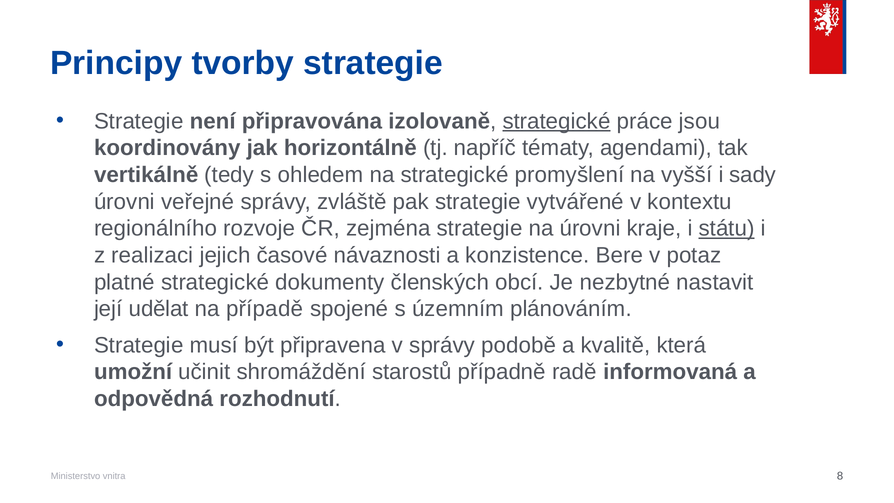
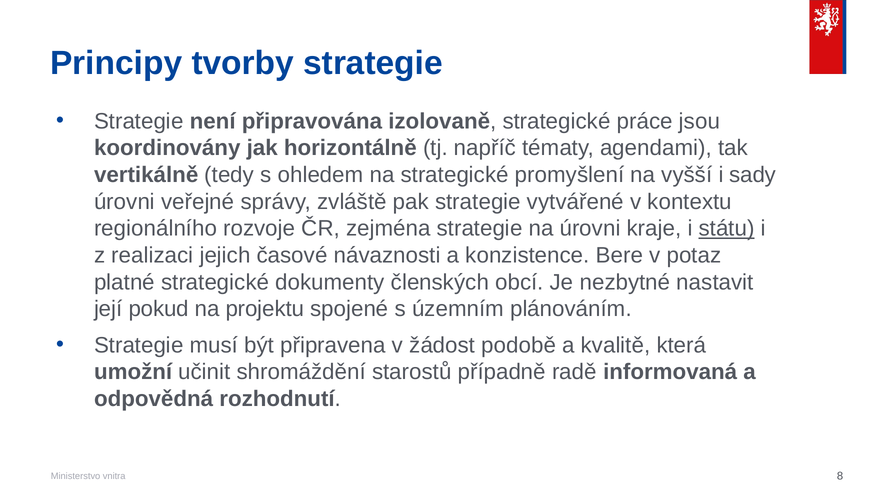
strategické underline: present -> none (557, 121)
udělat: udělat -> pokud (159, 309)
případě: případě -> projektu (265, 309)
v správy: správy -> žádost (442, 345)
